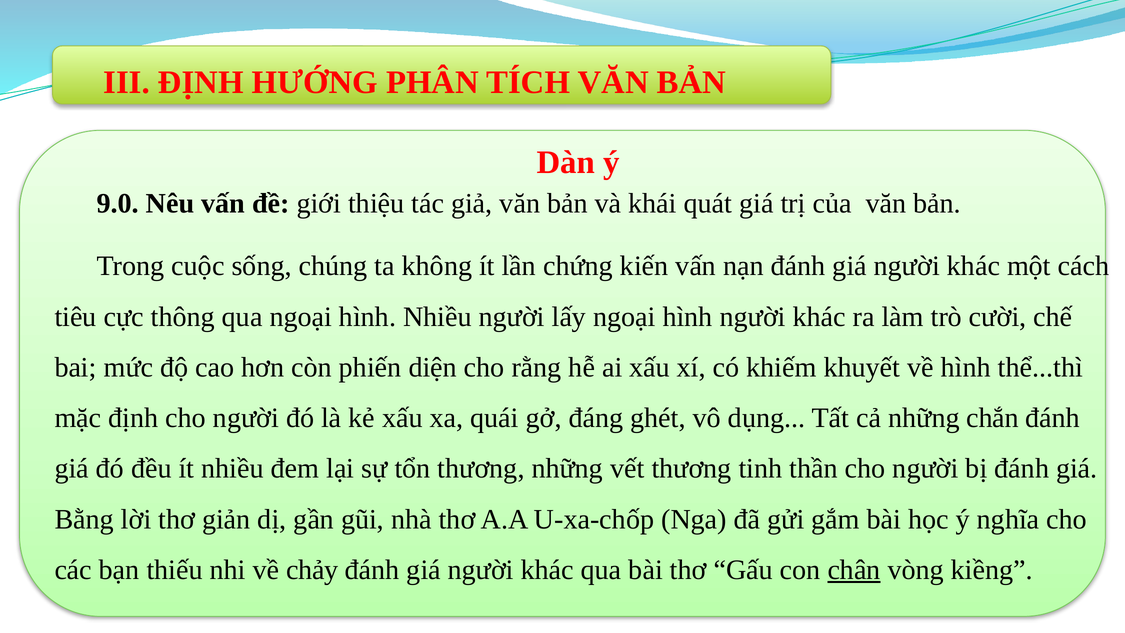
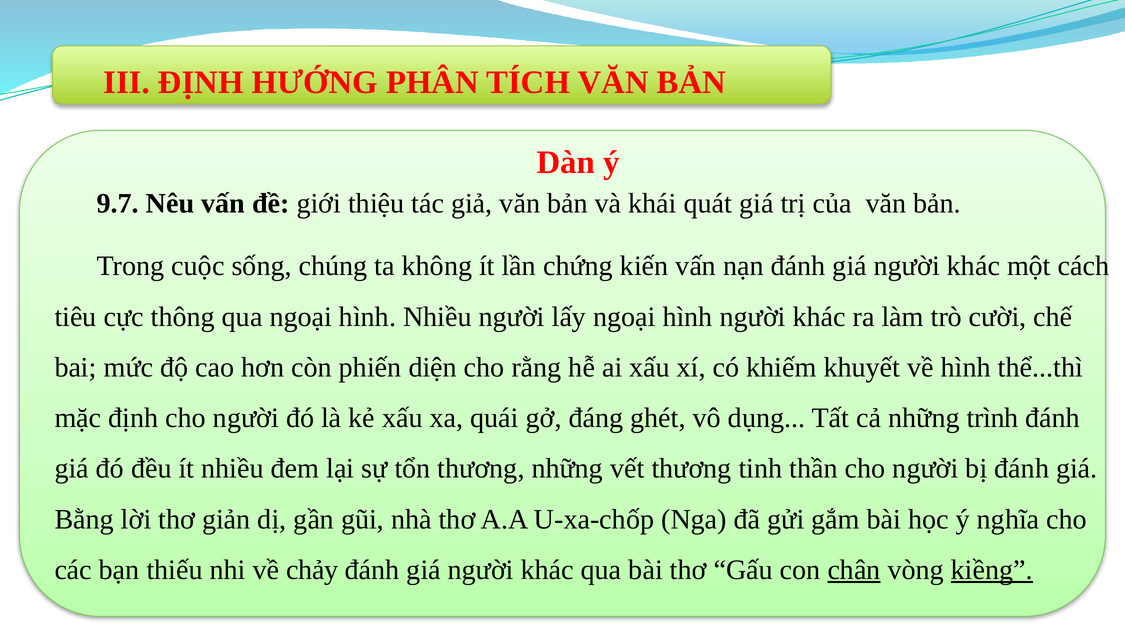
9.0: 9.0 -> 9.7 (118, 204)
chắn: chắn -> trình (993, 418)
kiềng underline: none -> present (992, 570)
